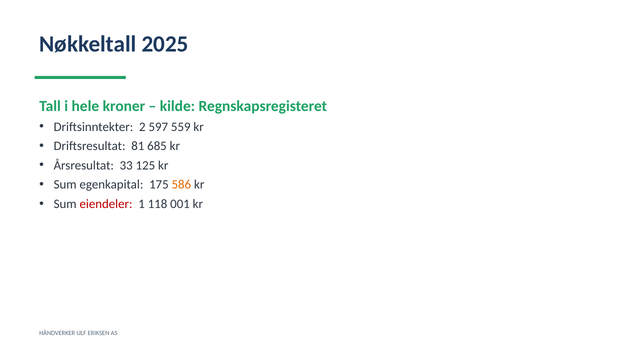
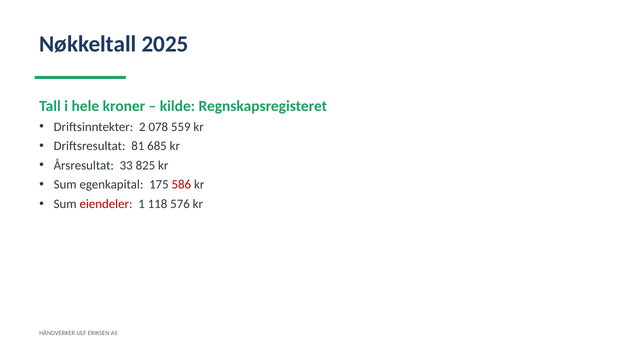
597: 597 -> 078 (158, 127)
125: 125 -> 825 (145, 165)
586 colour: orange -> red (181, 185)
001: 001 -> 576 (180, 204)
